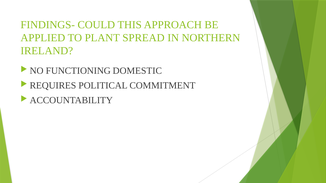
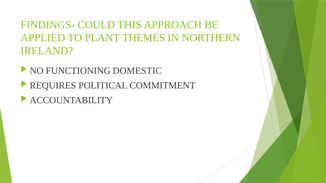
SPREAD: SPREAD -> THEMES (144, 38)
